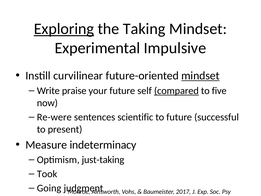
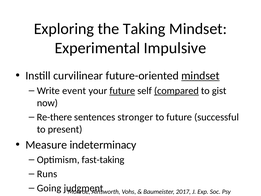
Exploring underline: present -> none (64, 29)
praise: praise -> event (74, 91)
future underline: none -> present (122, 91)
five: five -> gist (219, 91)
Re-were: Re-were -> Re-there (54, 117)
scientific: scientific -> stronger (135, 117)
just-taking: just-taking -> fast-taking (103, 160)
Took: Took -> Runs (47, 174)
